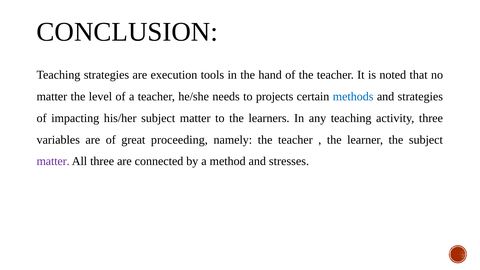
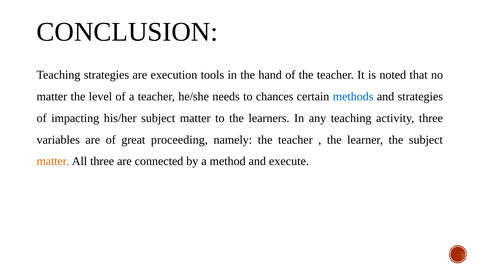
projects: projects -> chances (275, 97)
matter colour: purple -> orange (53, 161)
stresses: stresses -> execute (289, 161)
